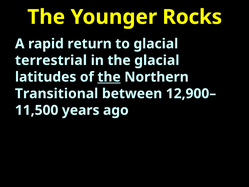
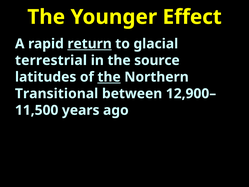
Rocks: Rocks -> Effect (192, 17)
return underline: none -> present (90, 44)
the glacial: glacial -> source (157, 60)
